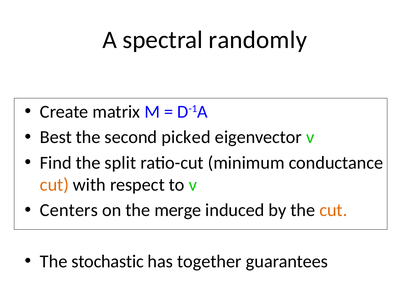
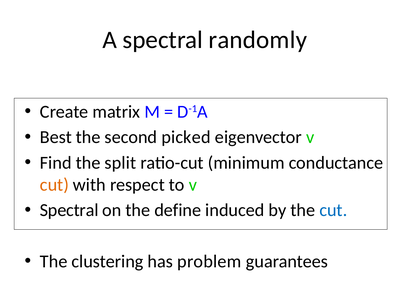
Centers: Centers -> Spectral (69, 210)
merge: merge -> define (178, 210)
cut colour: orange -> blue (333, 210)
stochastic: stochastic -> clustering (108, 261)
together: together -> problem (209, 261)
